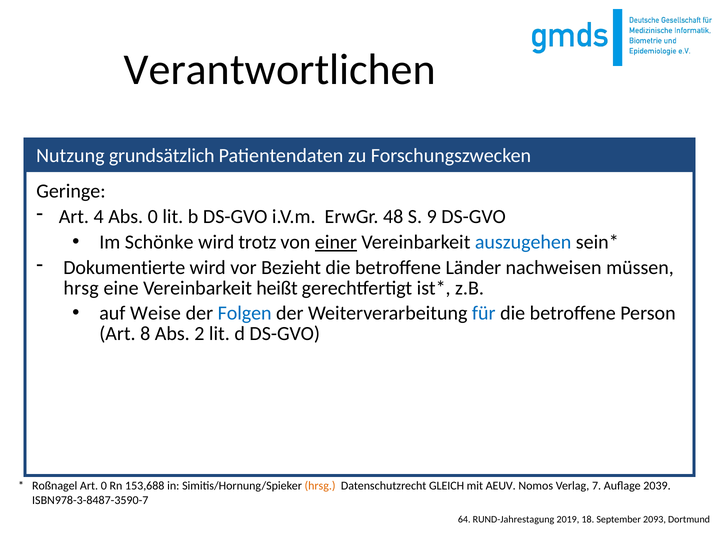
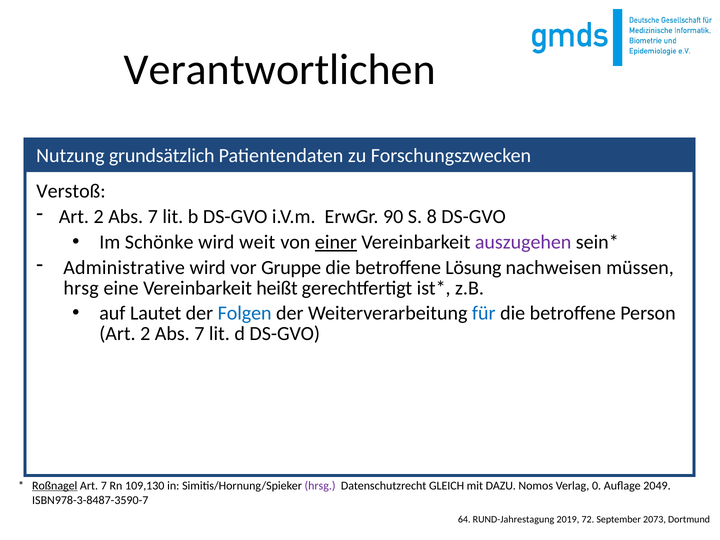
Geringe: Geringe -> Verstoß (71, 191)
4: 4 -> 2 (99, 217)
0: 0 -> 7 (153, 217)
48: 48 -> 90 (393, 217)
9: 9 -> 8 (432, 217)
trotz: trotz -> weit (257, 242)
auszugehen colour: blue -> purple (523, 242)
Dokumentierte: Dokumentierte -> Administrative (124, 268)
Bezieht: Bezieht -> Gruppe (291, 268)
Länder: Länder -> Lösung (473, 268)
Weise: Weise -> Lautet (156, 313)
8: 8 -> 2 (145, 334)
2: 2 -> 7 (199, 334)
Roßnagel underline: none -> present (55, 486)
Art 0: 0 -> 7 (104, 486)
153,688: 153,688 -> 109,130 (145, 486)
hrsg colour: orange -> purple (320, 486)
AEUV: AEUV -> DAZU (501, 486)
7: 7 -> 0 (597, 486)
2039: 2039 -> 2049 (657, 486)
18: 18 -> 72 (588, 519)
2093: 2093 -> 2073 (655, 519)
